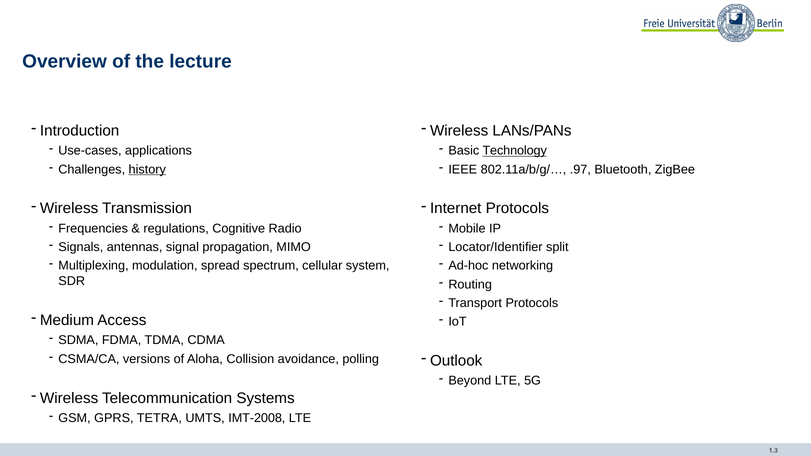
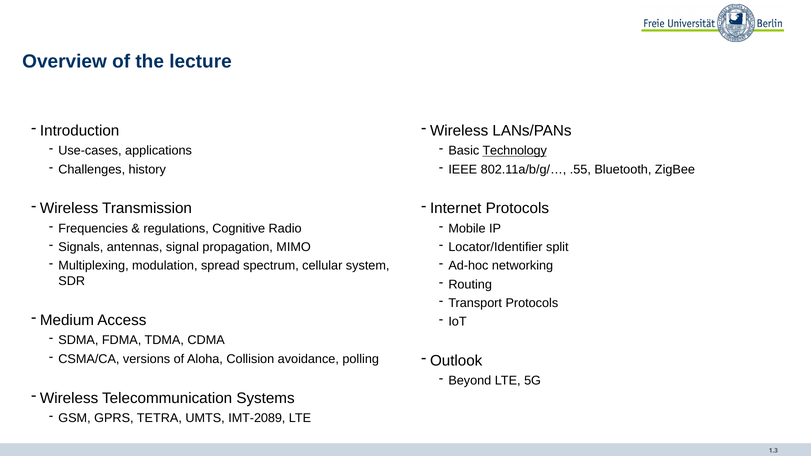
history underline: present -> none (147, 169)
.97: .97 -> .55 (580, 169)
IMT-2008: IMT-2008 -> IMT-2089 (257, 418)
